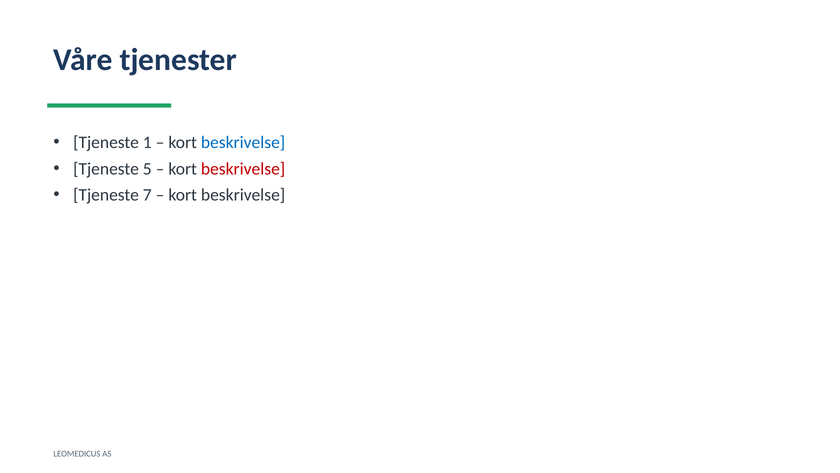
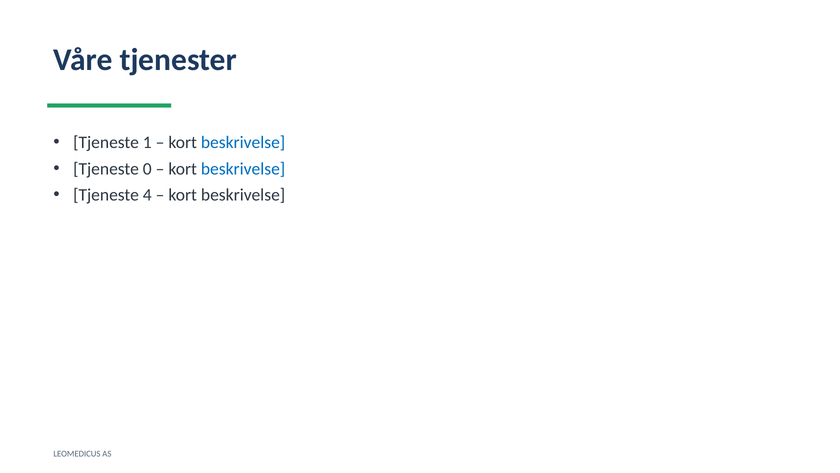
5: 5 -> 0 (147, 169)
beskrivelse colour: red -> blue (243, 169)
7: 7 -> 4 (147, 195)
